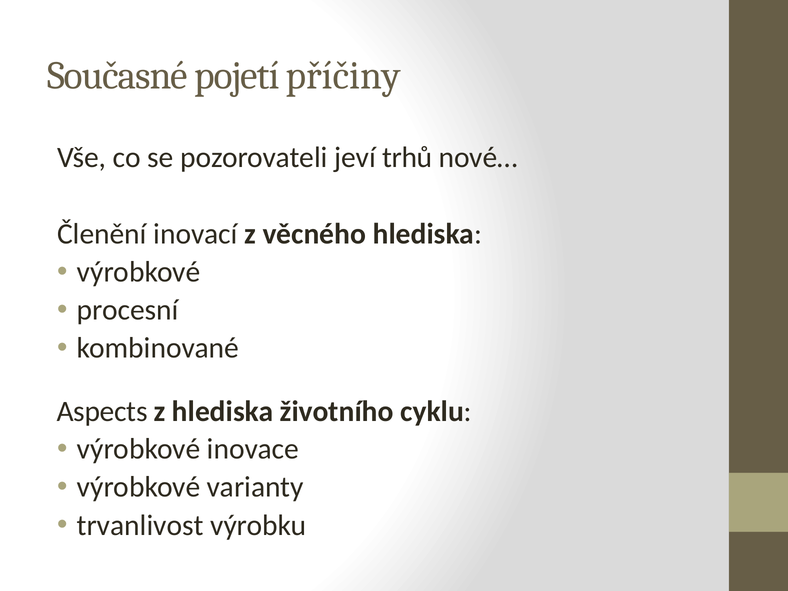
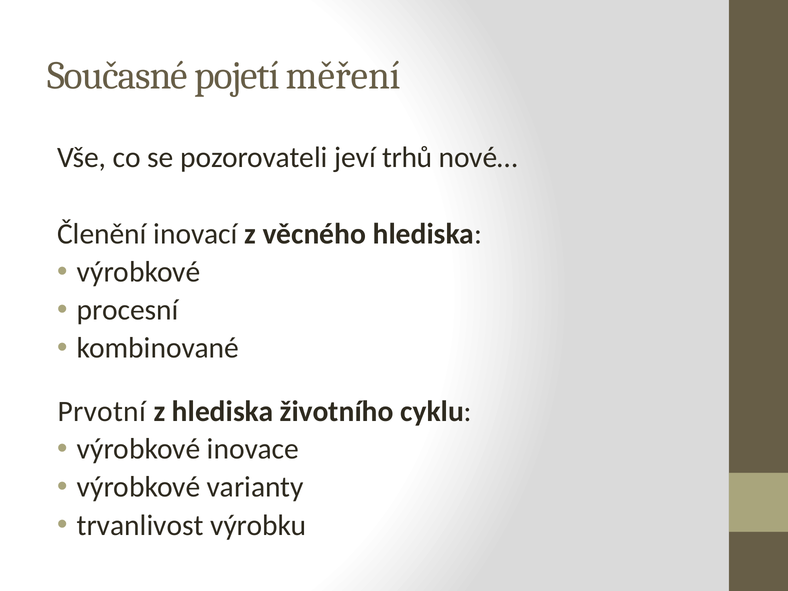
příčiny: příčiny -> měření (343, 76)
Aspects: Aspects -> Prvotní (102, 411)
